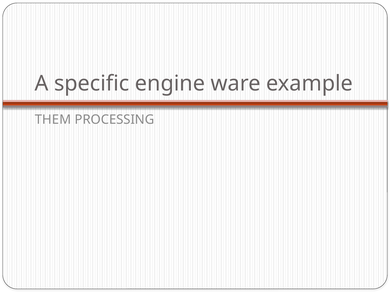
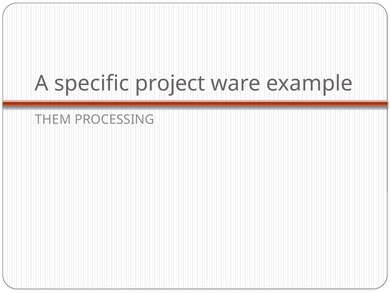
engine: engine -> project (170, 83)
